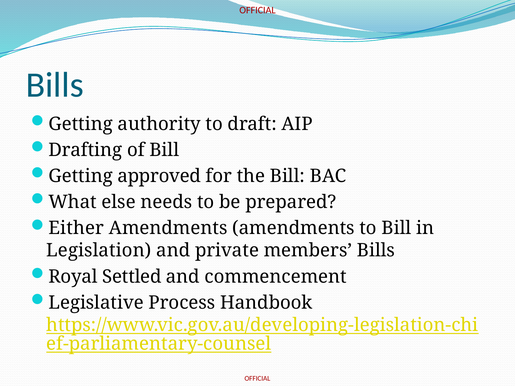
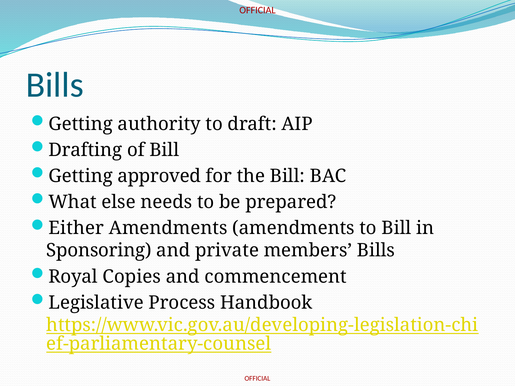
Legislation: Legislation -> Sponsoring (99, 251)
Settled: Settled -> Copies (132, 277)
